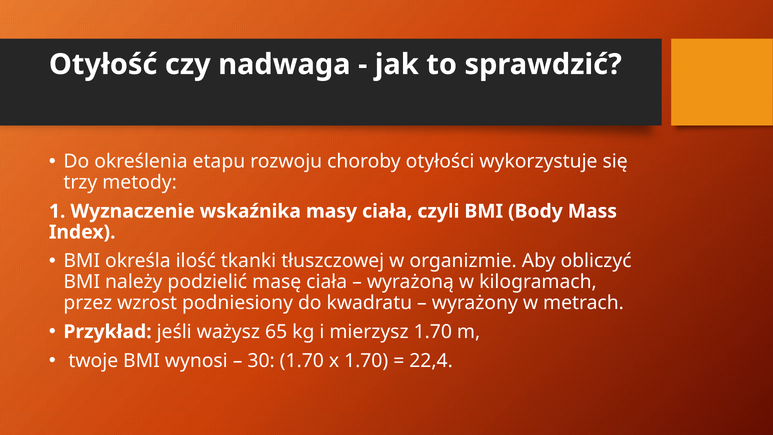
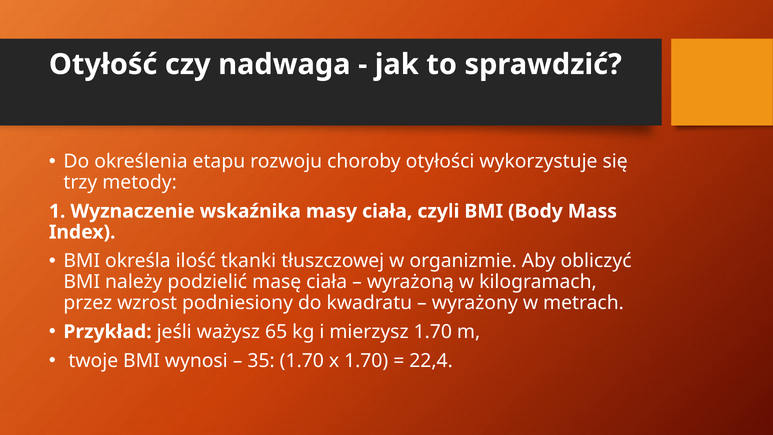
30: 30 -> 35 (261, 361)
